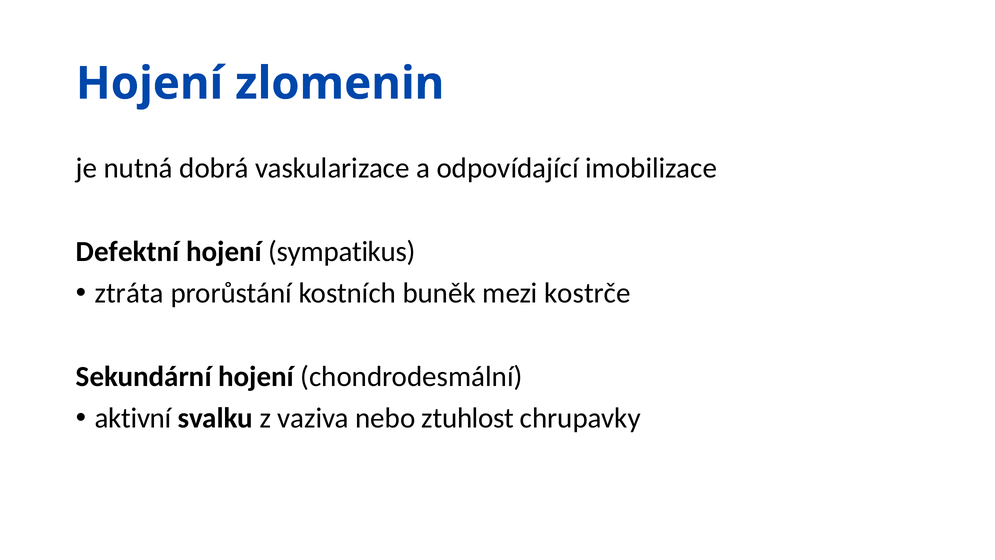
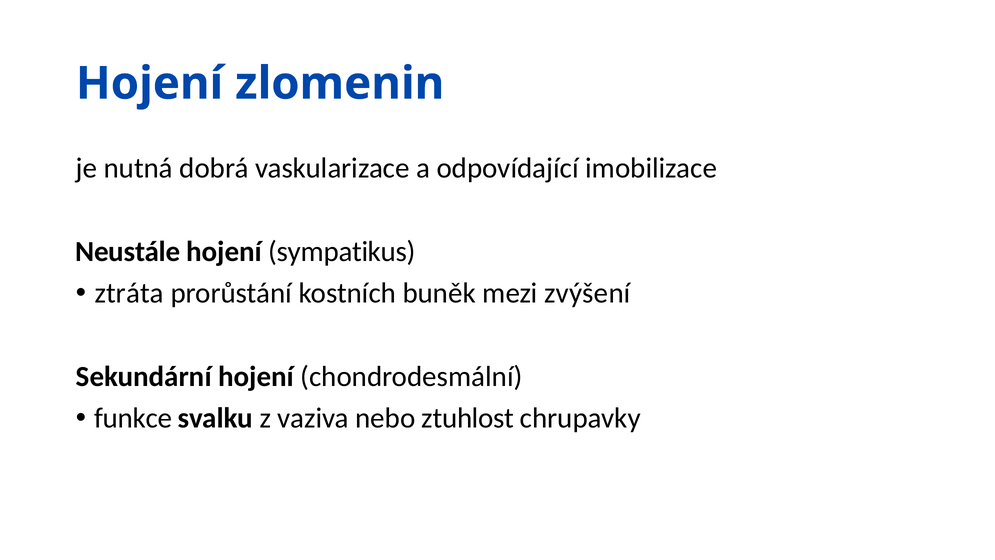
Defektní: Defektní -> Neustále (128, 251)
kostrče: kostrče -> zvýšení (587, 293)
aktivní: aktivní -> funkce (133, 418)
